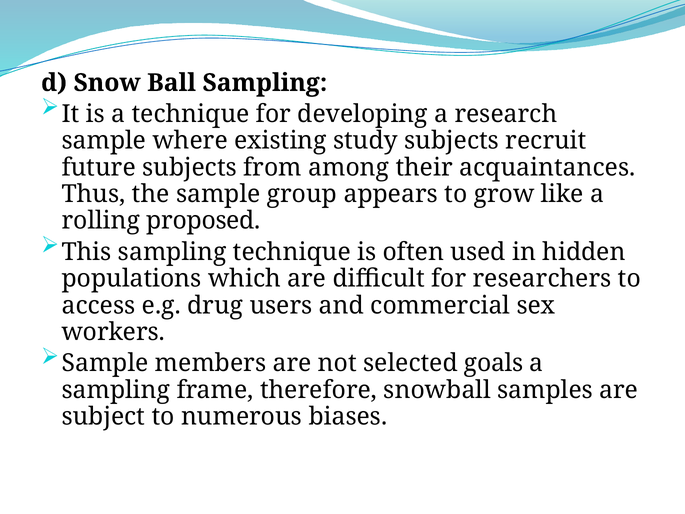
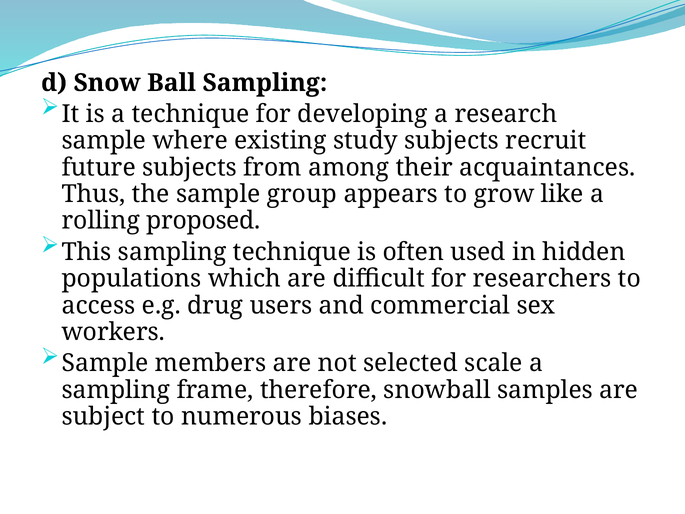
goals: goals -> scale (494, 363)
